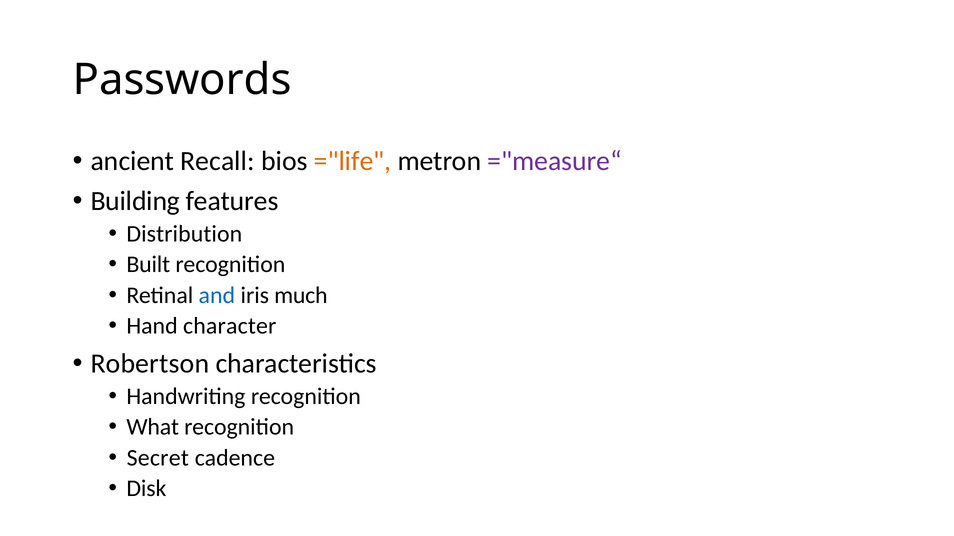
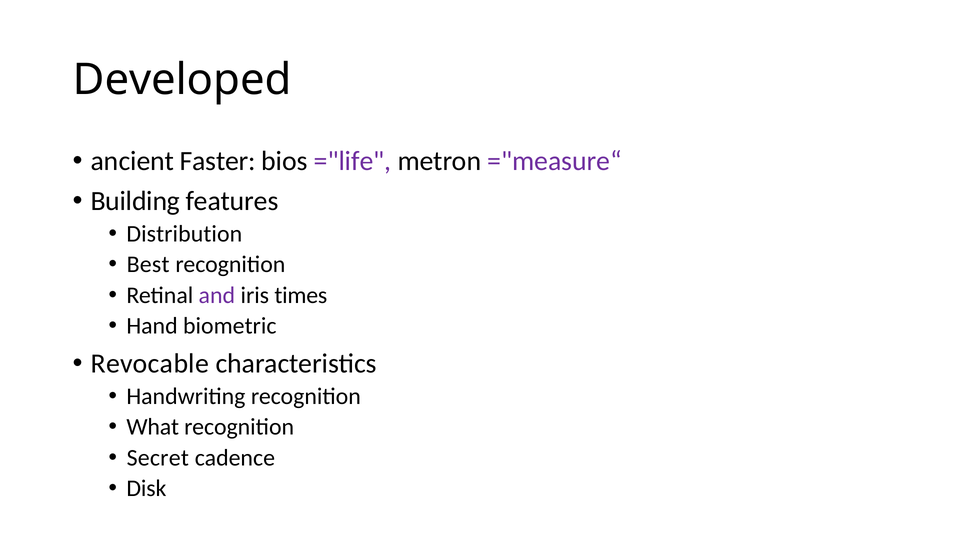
Passwords: Passwords -> Developed (182, 80)
Recall: Recall -> Faster (218, 161)
="life colour: orange -> purple (353, 161)
Built: Built -> Best (148, 265)
and colour: blue -> purple (217, 295)
much: much -> times (301, 295)
character: character -> biometric (230, 326)
Robertson: Robertson -> Revocable (150, 364)
